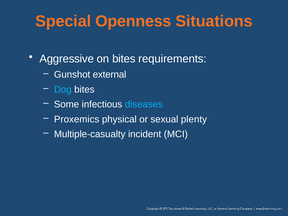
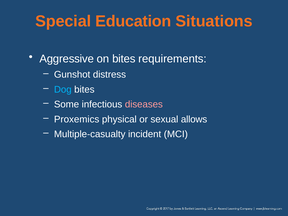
Openness: Openness -> Education (133, 21)
external: external -> distress (109, 75)
diseases colour: light blue -> pink (144, 104)
plenty: plenty -> allows (194, 119)
